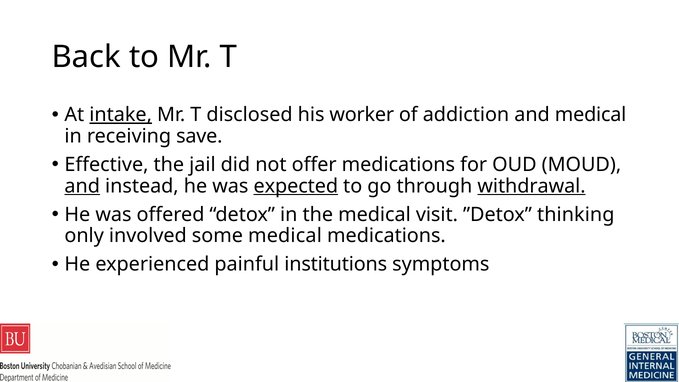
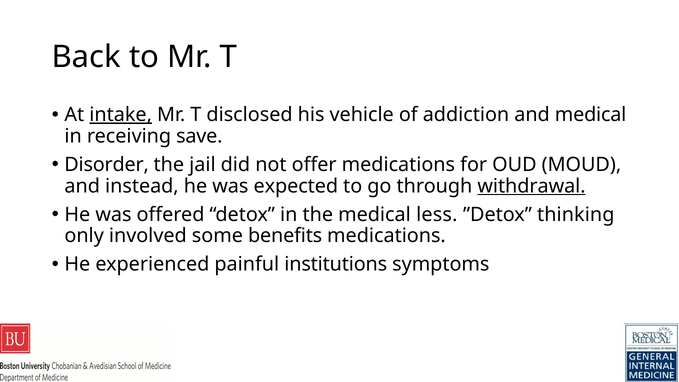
worker: worker -> vehicle (362, 115)
Effective: Effective -> Disorder (107, 165)
and underline: present -> none (82, 186)
expected underline: present -> none (296, 186)
visit: visit -> less (437, 215)
some medical: medical -> benefits (285, 236)
